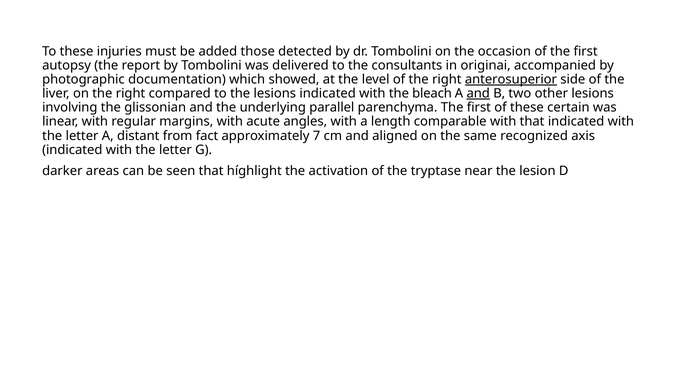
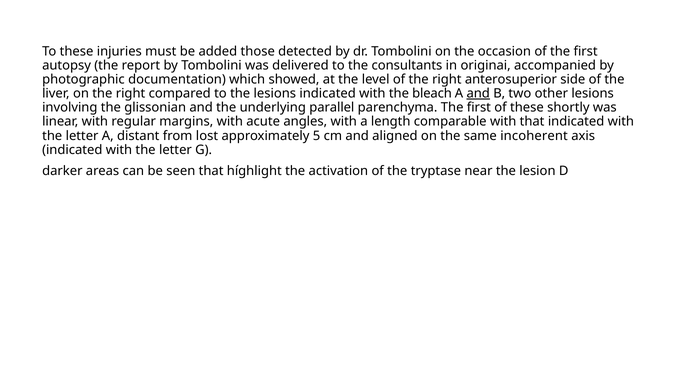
anterosuperior underline: present -> none (511, 79)
certain: certain -> shortly (568, 108)
fact: fact -> lost (207, 136)
7: 7 -> 5 (317, 136)
recognized: recognized -> incoherent (534, 136)
